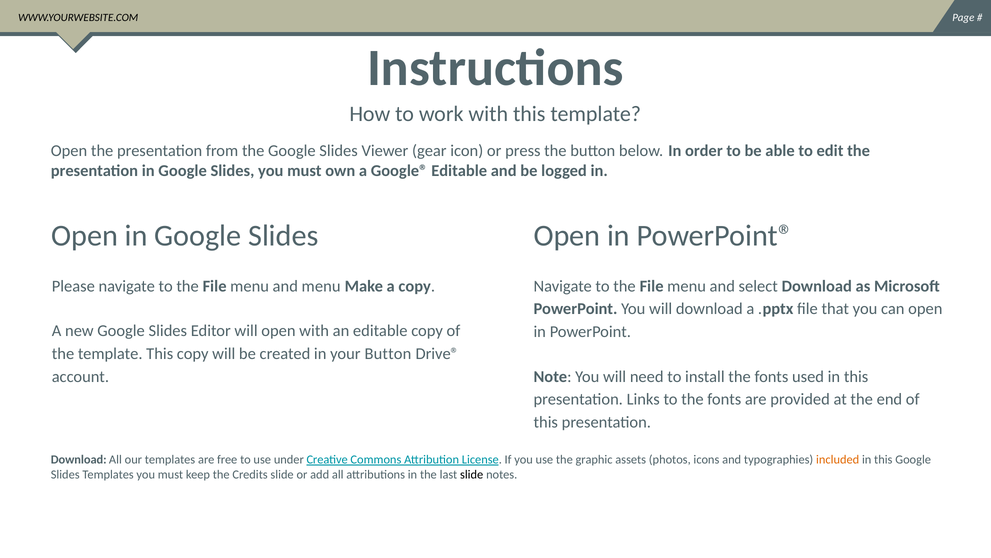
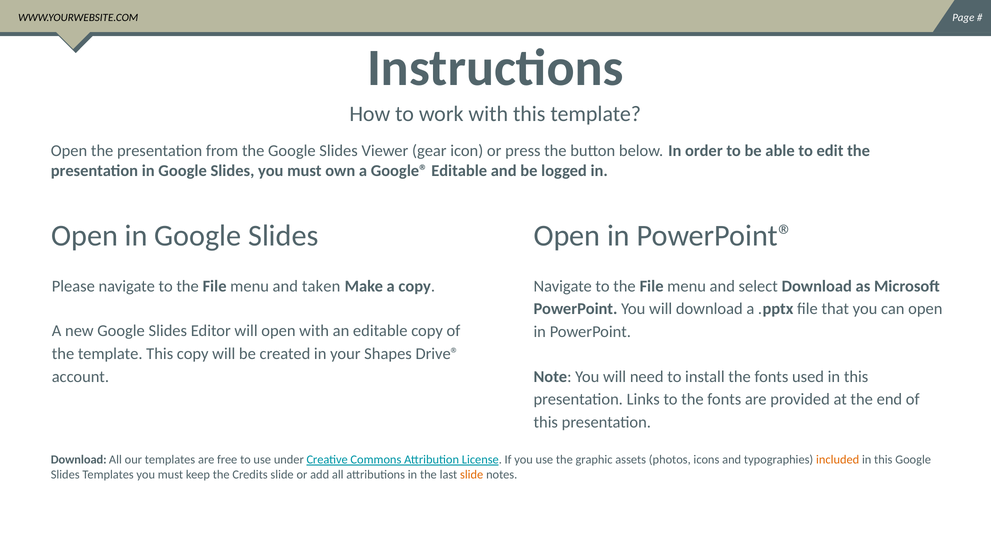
and menu: menu -> taken (321, 286)
your Button: Button -> Shapes (388, 353)
slide colour: black -> orange (472, 474)
